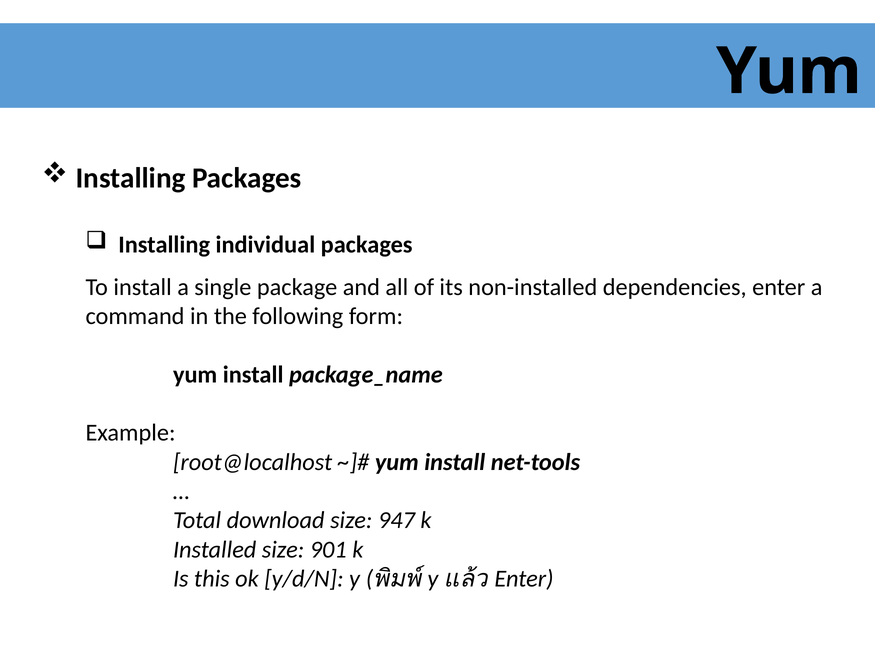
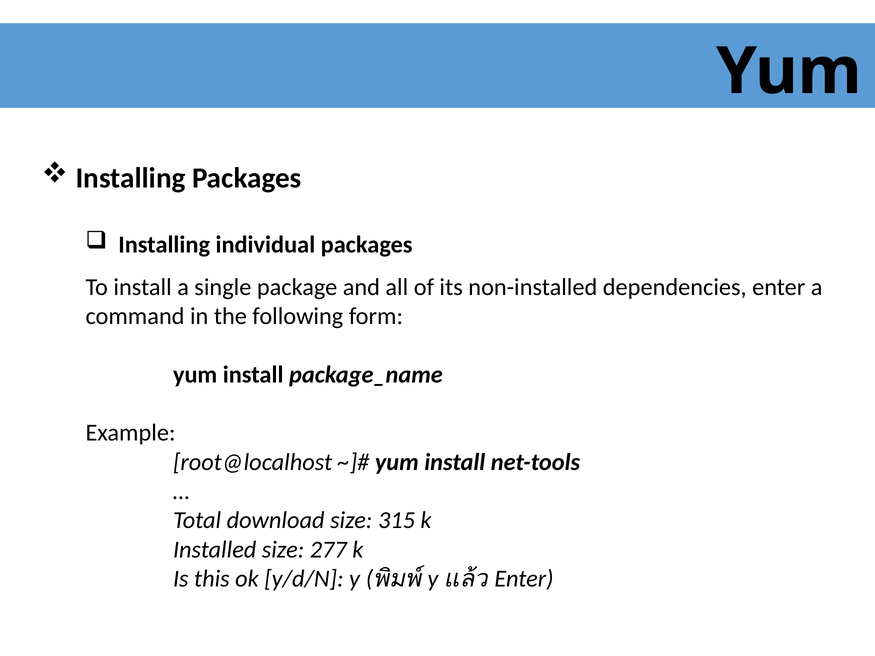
947: 947 -> 315 (396, 521)
901: 901 -> 277 (328, 550)
